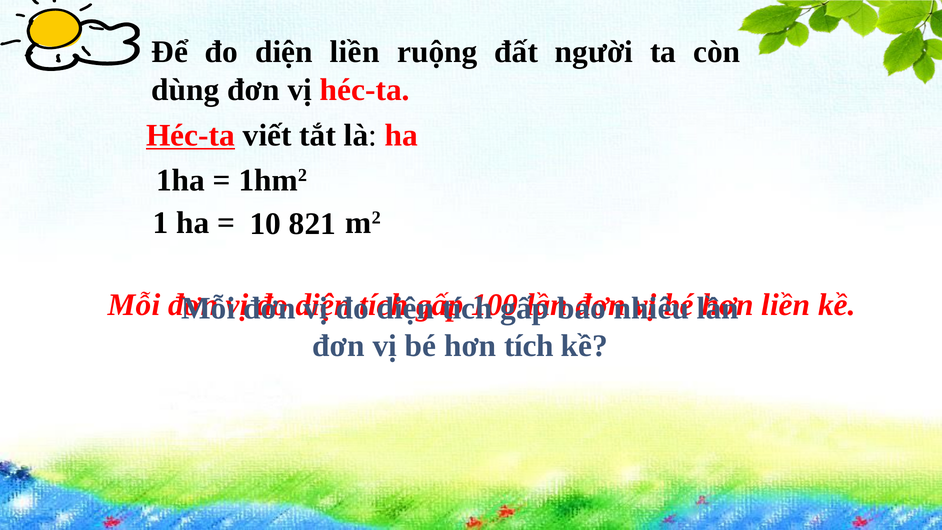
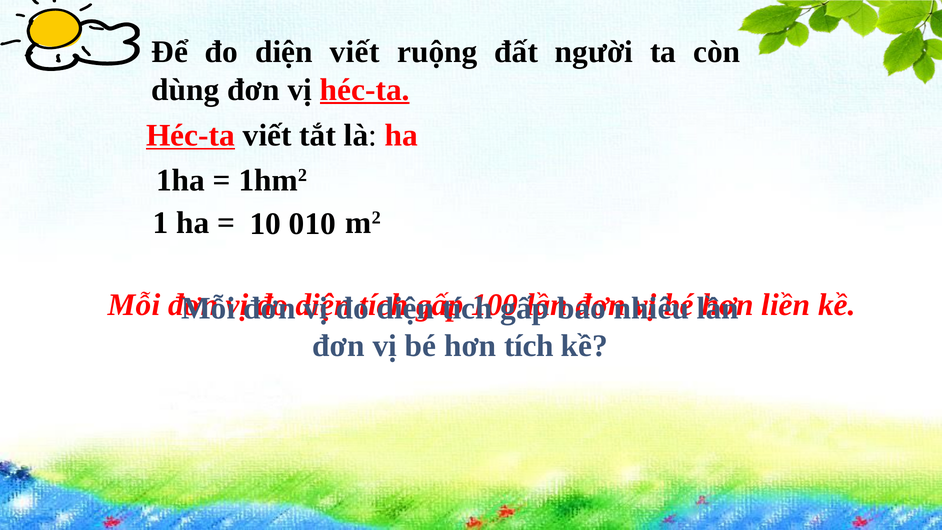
diện liền: liền -> viết (355, 52)
héc-ta underline: none -> present (365, 90)
821: 821 -> 010 (312, 224)
